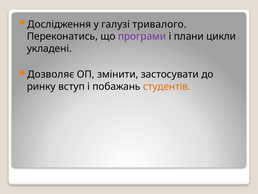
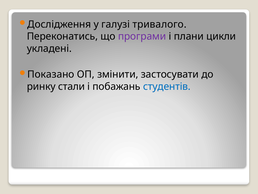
Дозволяє: Дозволяє -> Показано (51, 74)
вступ: вступ -> стали (72, 86)
студентів colour: orange -> blue (167, 86)
